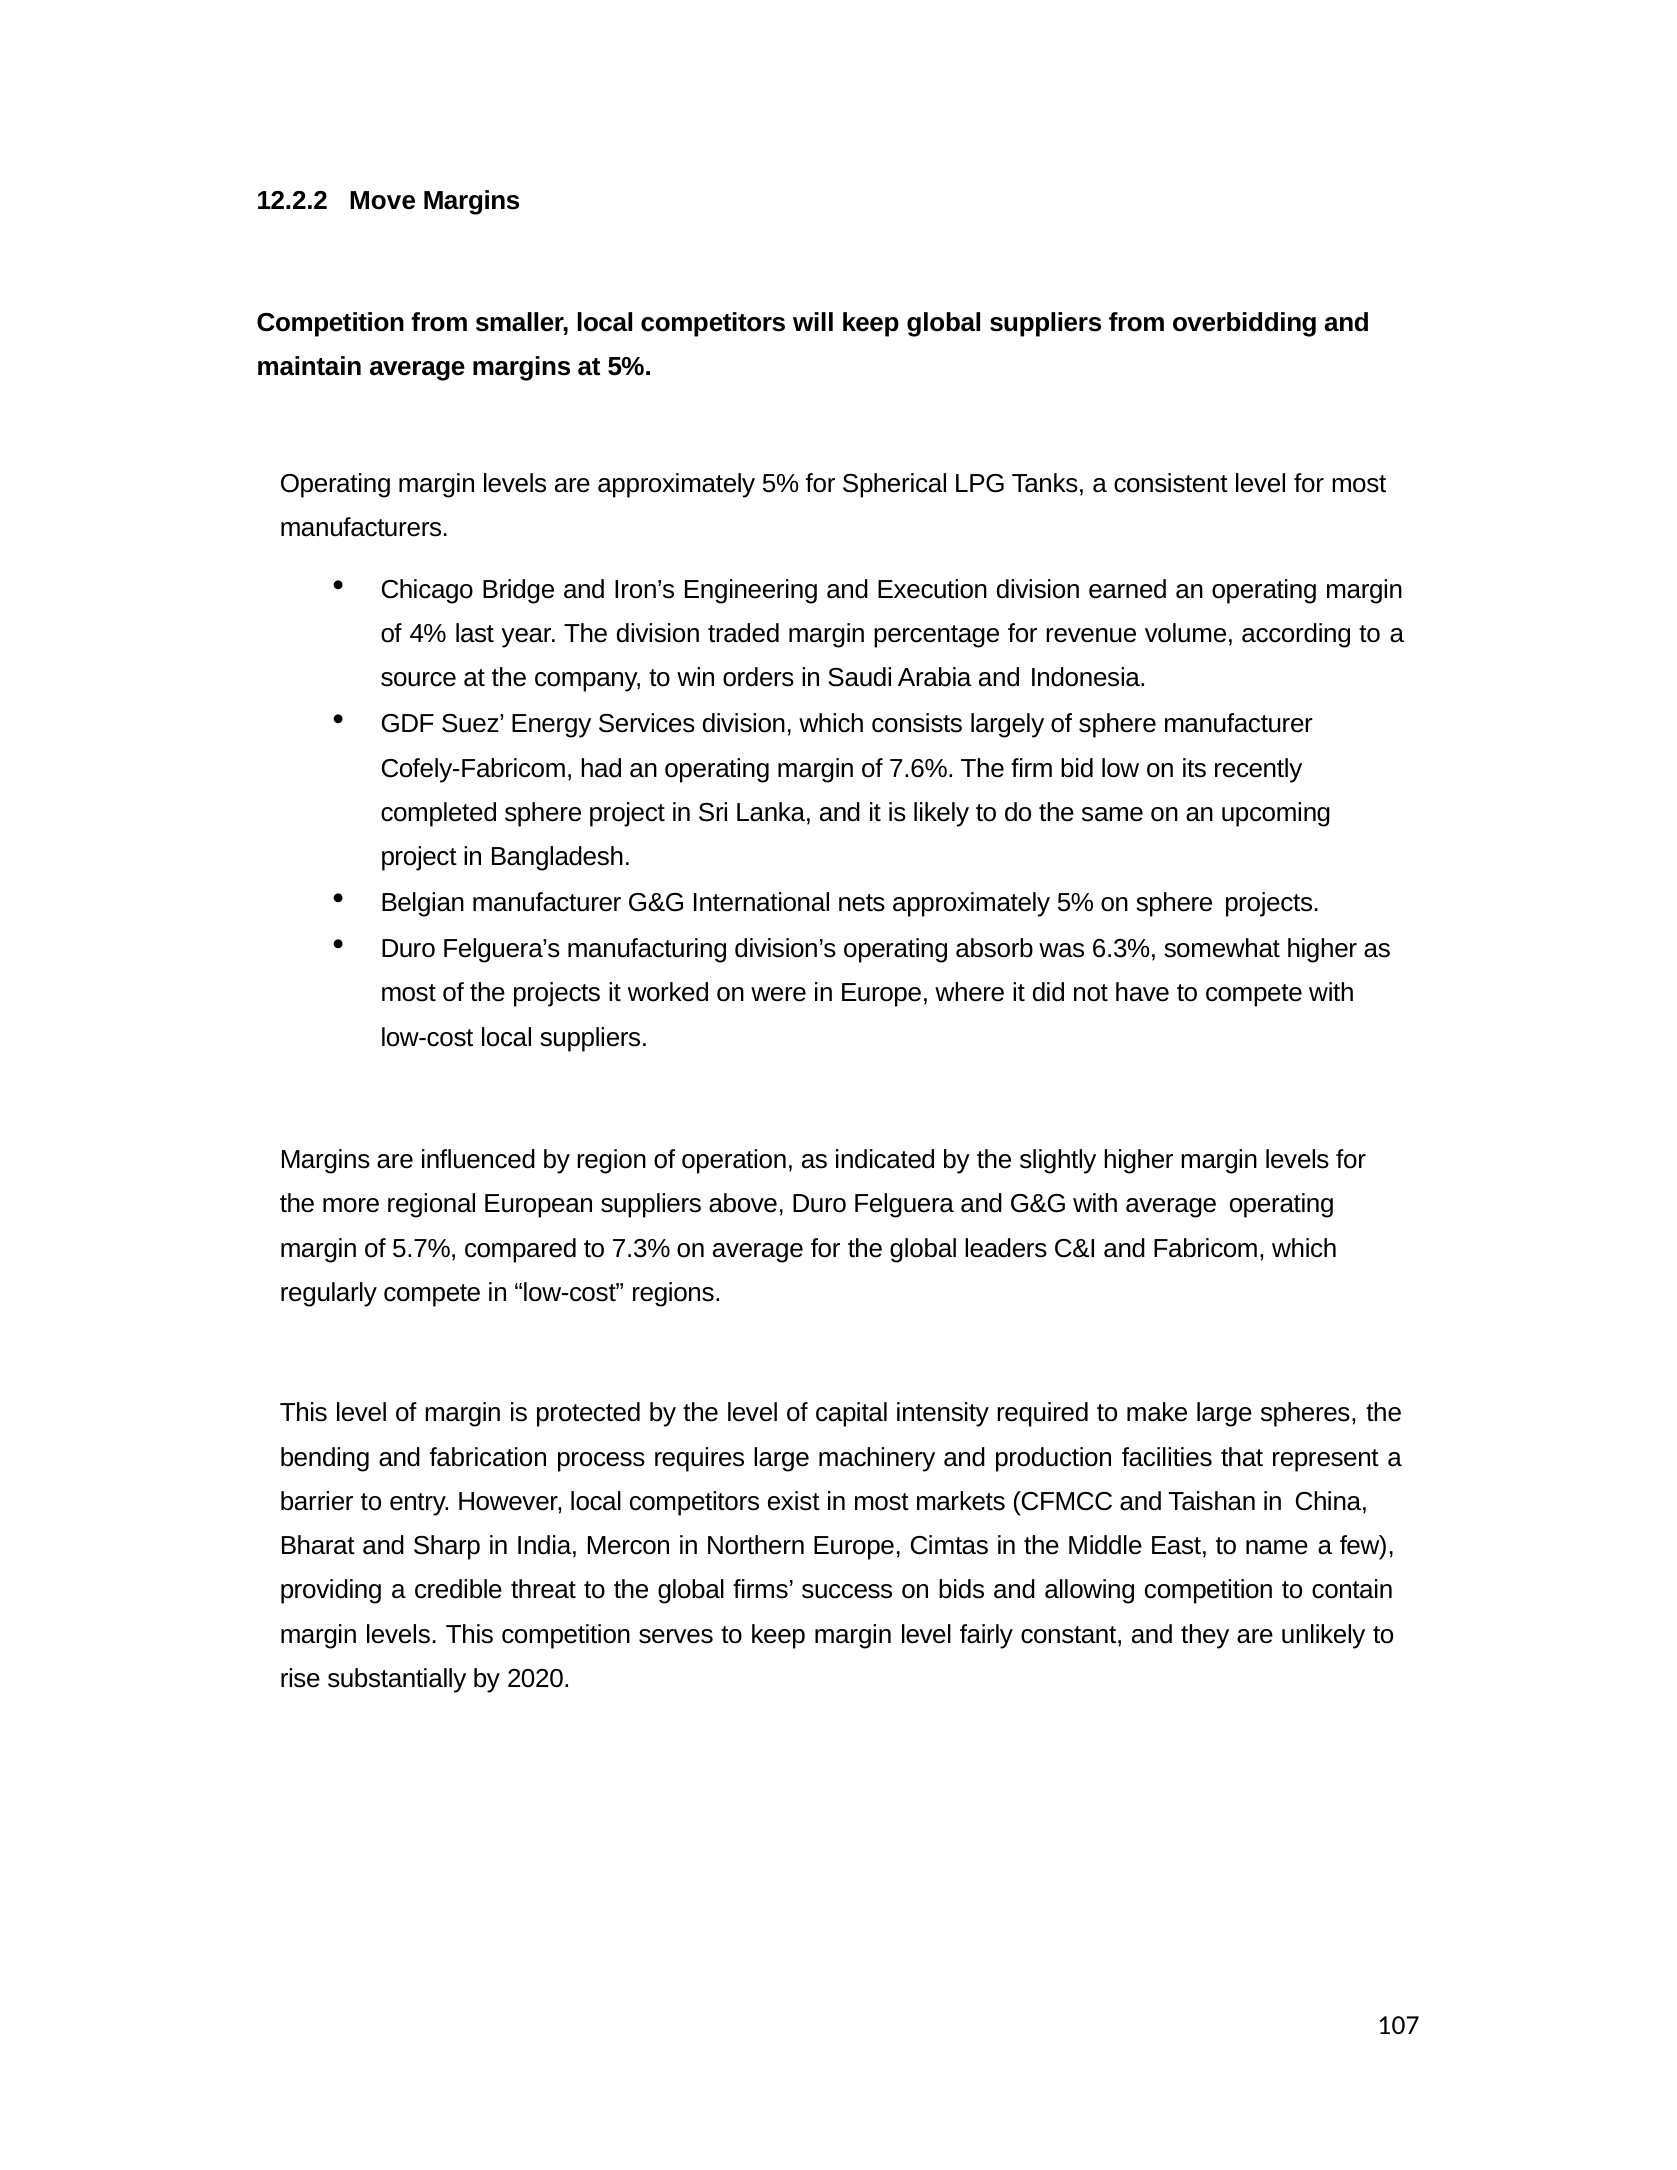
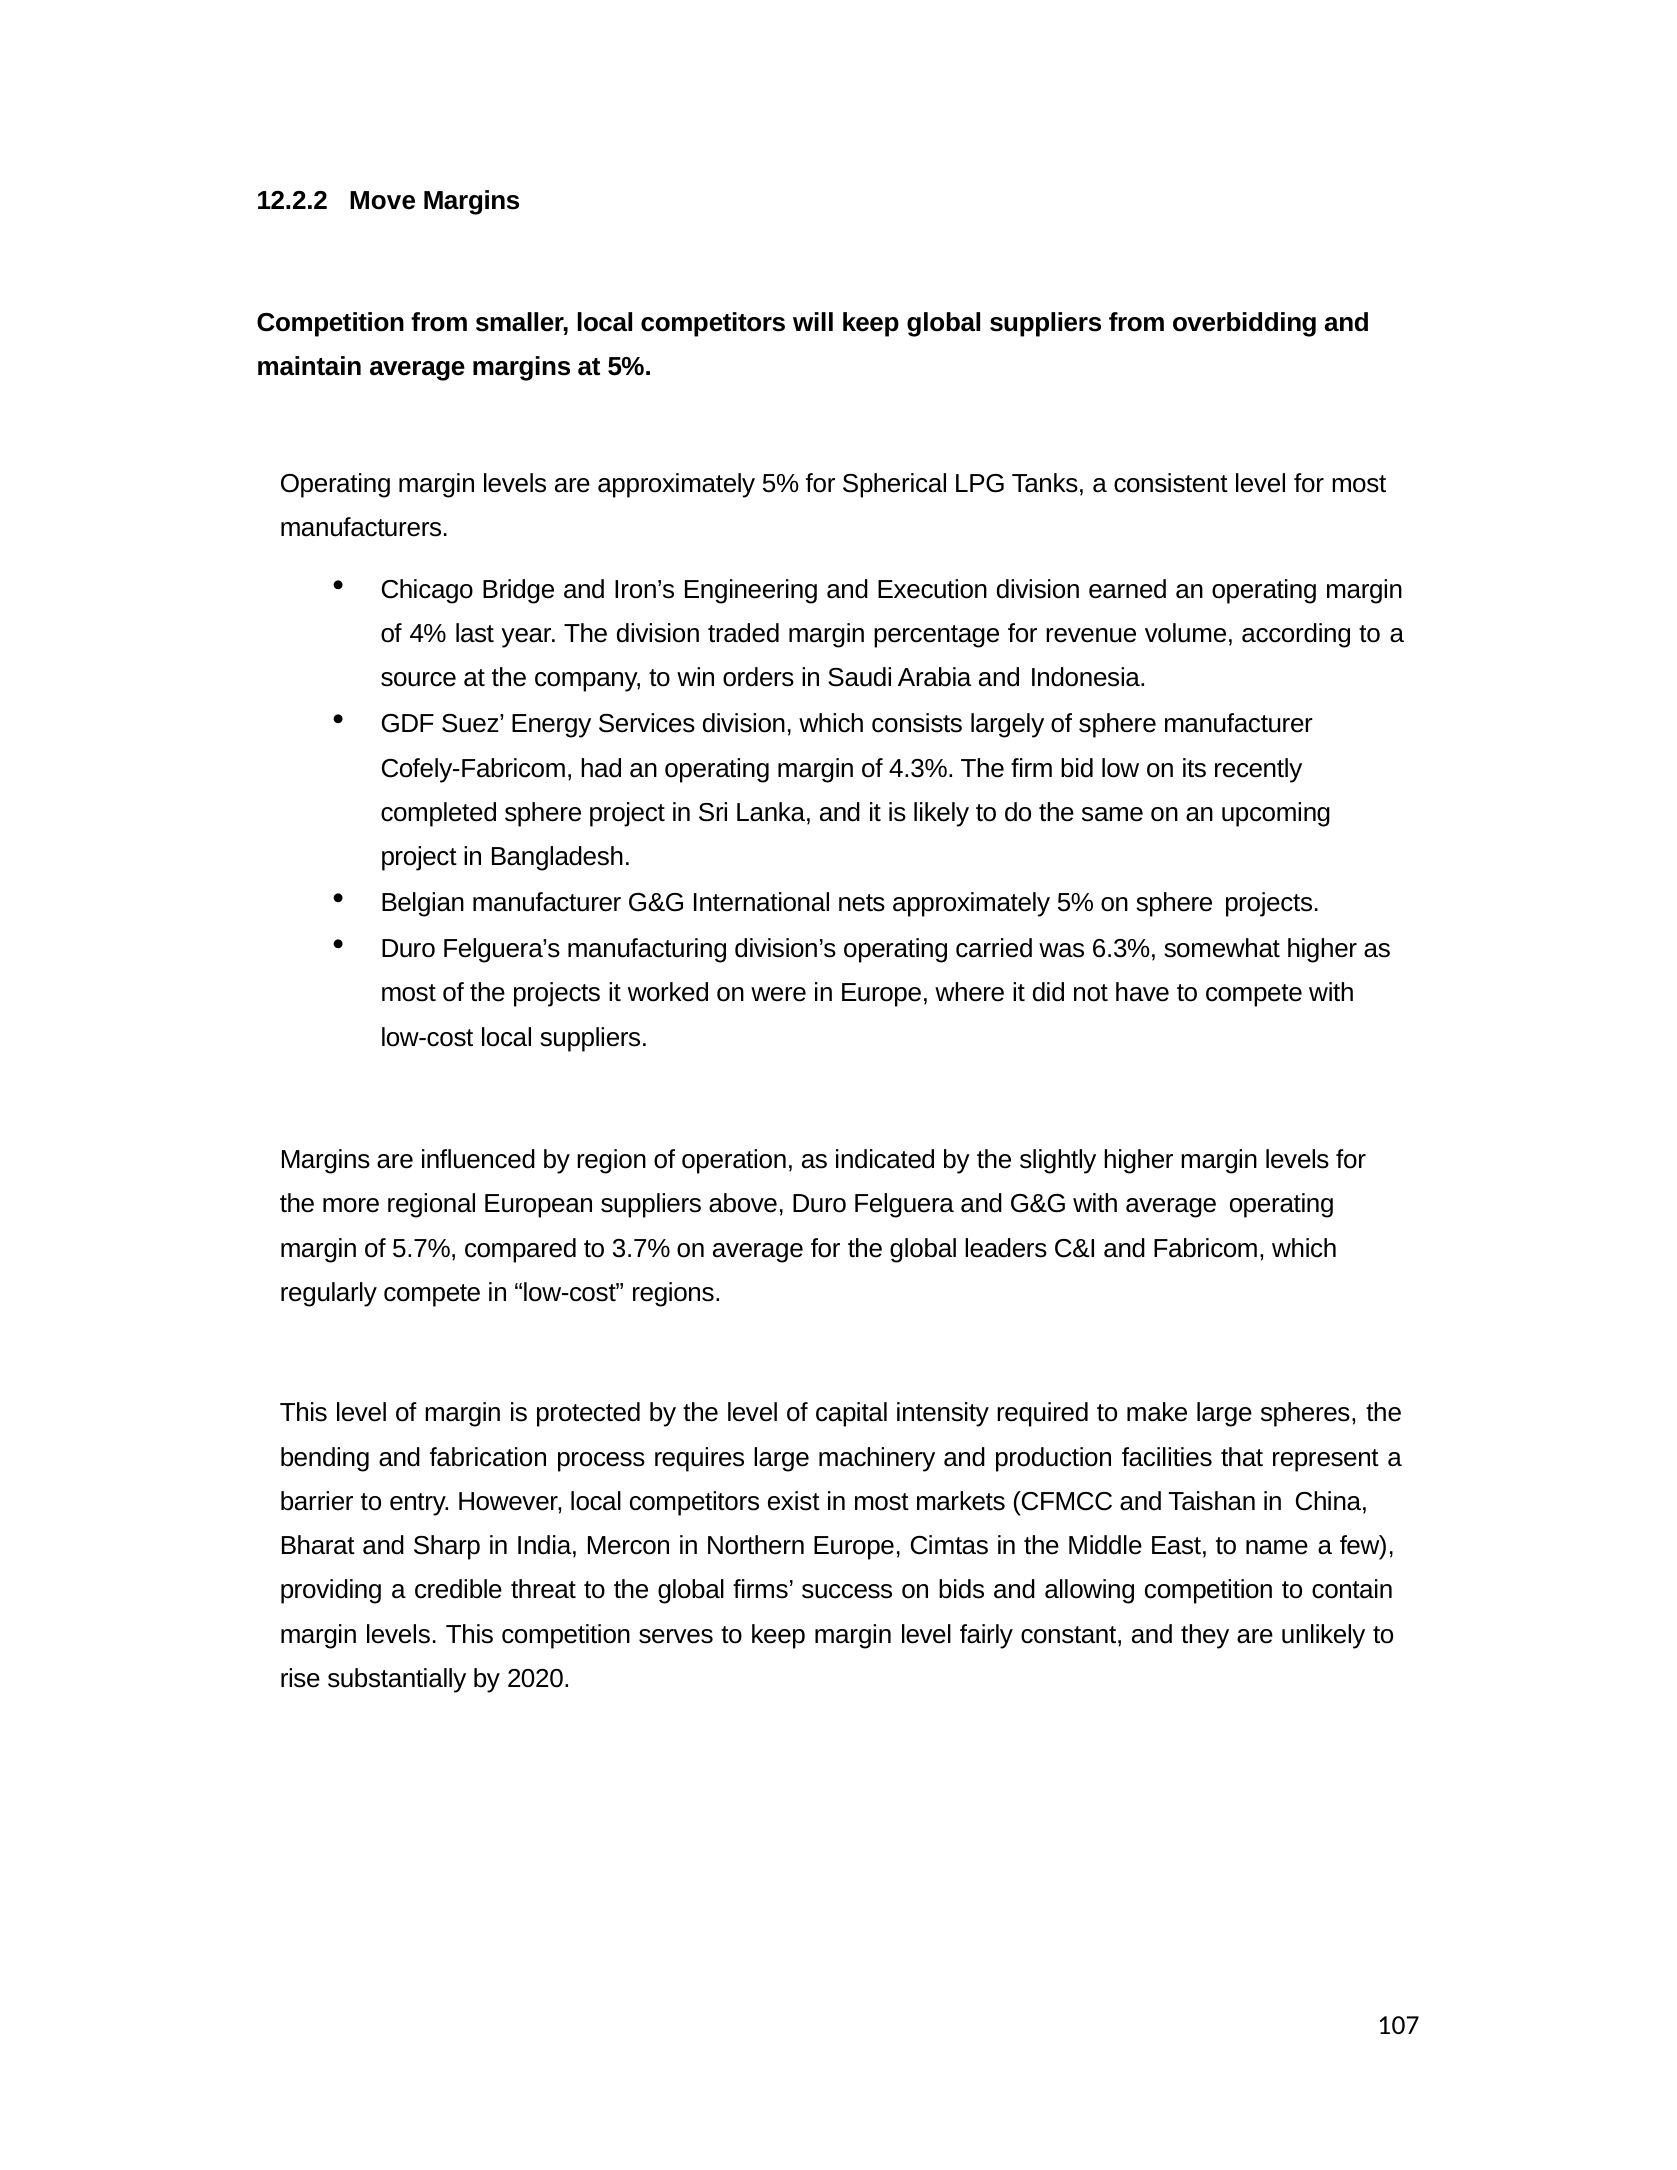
7.6%: 7.6% -> 4.3% (922, 769)
absorb: absorb -> carried (994, 949)
7.3%: 7.3% -> 3.7% (641, 1249)
